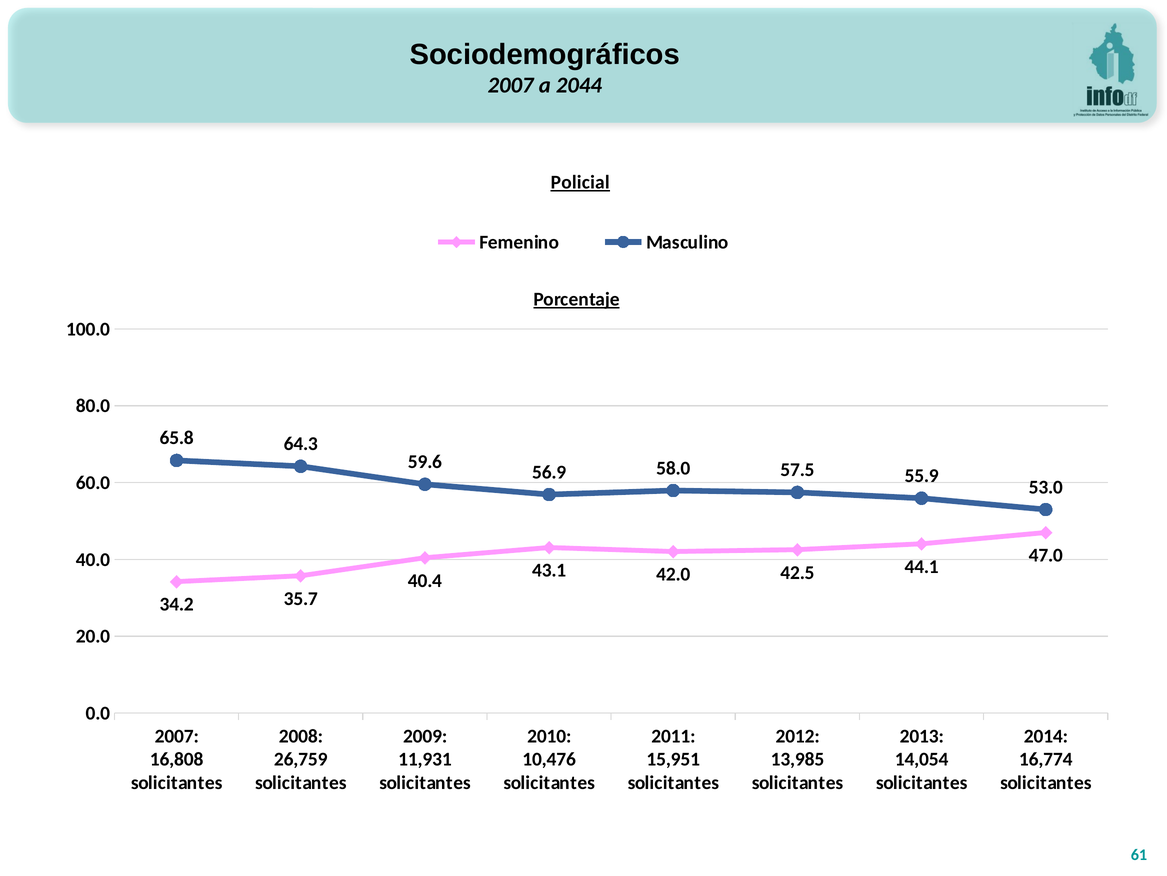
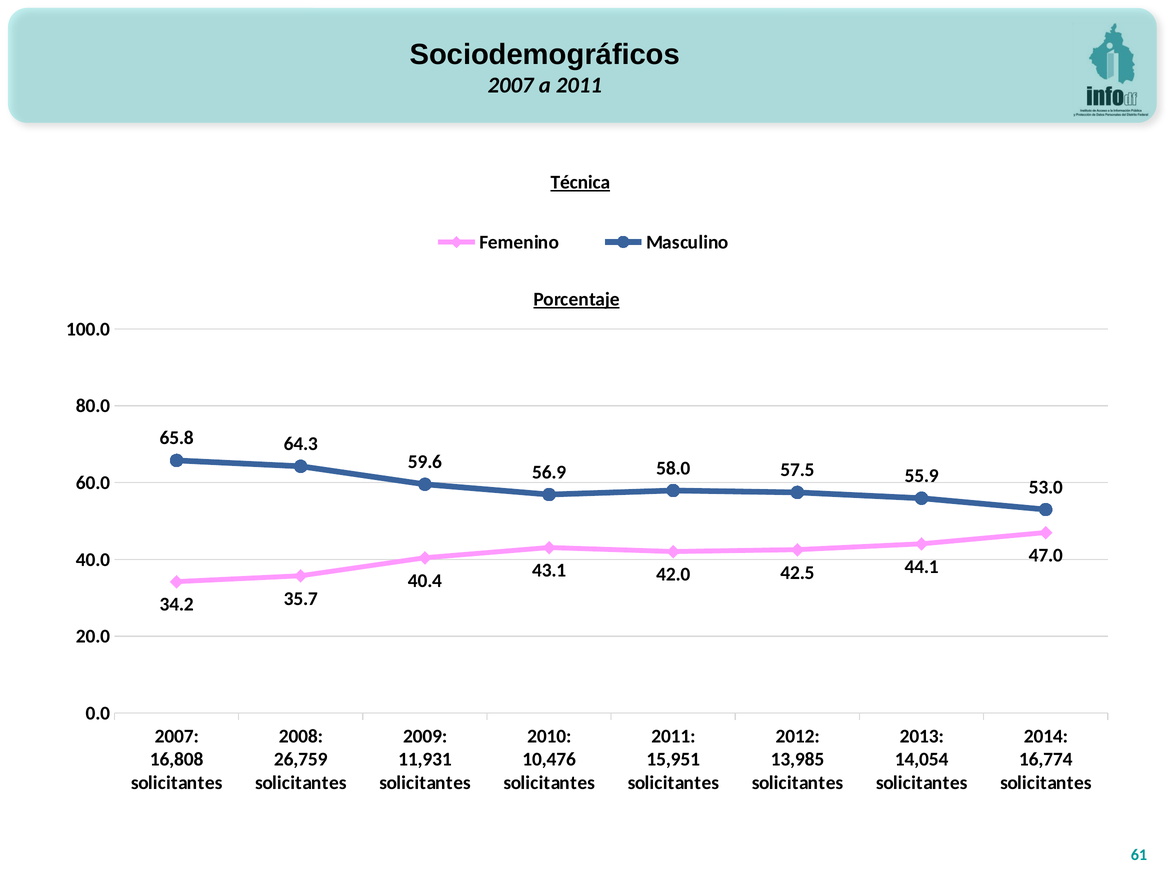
a 2044: 2044 -> 2011 (579, 85)
Policial: Policial -> Técnica (580, 182)
